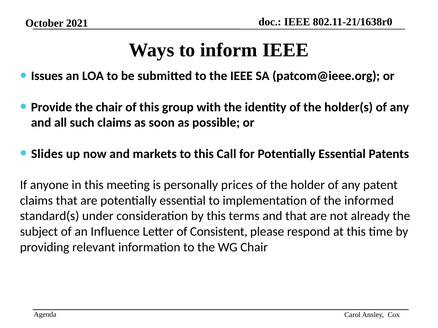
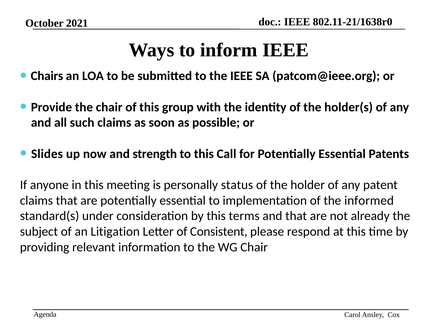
Issues: Issues -> Chairs (47, 76)
markets: markets -> strength (155, 154)
prices: prices -> status (237, 185)
Influence: Influence -> Litigation (115, 232)
